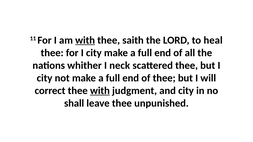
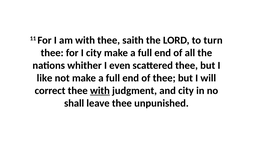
with underline: present -> none (85, 40)
heal: heal -> turn (213, 40)
neck: neck -> even (120, 66)
city: city -> like (45, 78)
